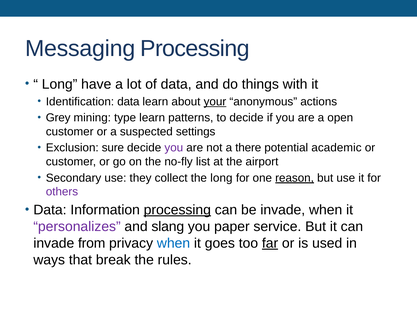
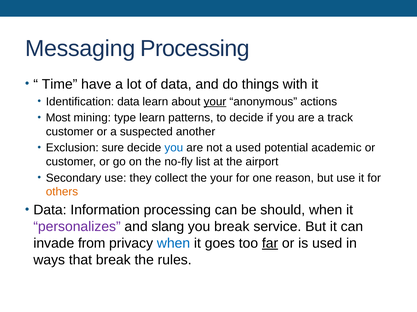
Long: Long -> Time (60, 84)
Grey: Grey -> Most (58, 118)
open: open -> track (340, 118)
settings: settings -> another (196, 132)
you colour: purple -> blue (174, 148)
a there: there -> used (248, 148)
the long: long -> your (221, 178)
reason underline: present -> none (295, 178)
others colour: purple -> orange (62, 192)
processing underline: present -> none (177, 210)
be invade: invade -> should (283, 210)
you paper: paper -> break (232, 227)
